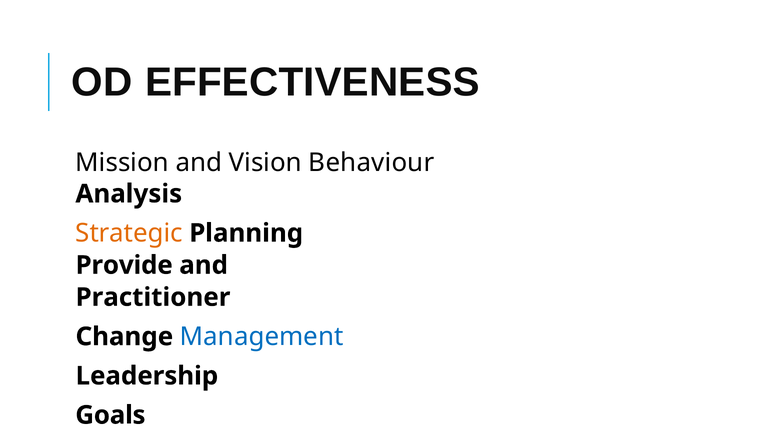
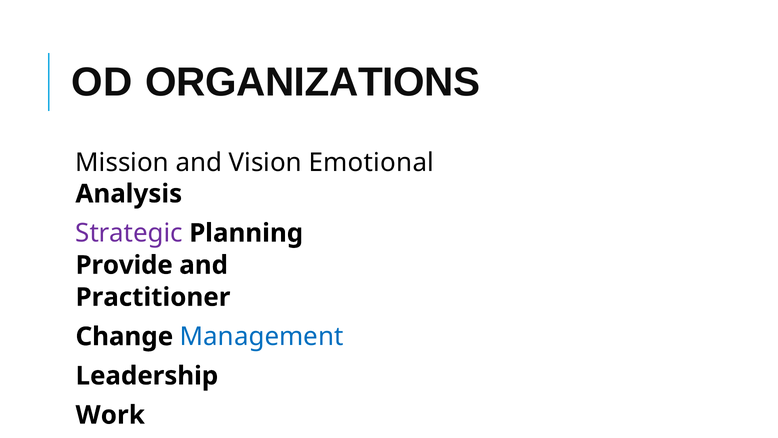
EFFECTIVENESS: EFFECTIVENESS -> ORGANIZATIONS (313, 82)
Behaviour: Behaviour -> Emotional (371, 163)
Strategic colour: orange -> purple (129, 233)
Goals: Goals -> Work (110, 415)
